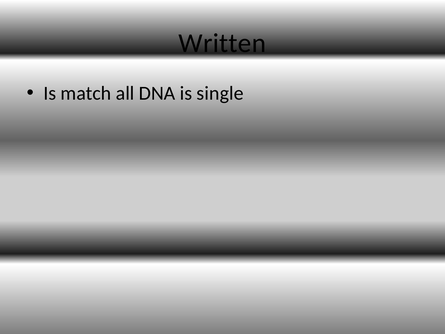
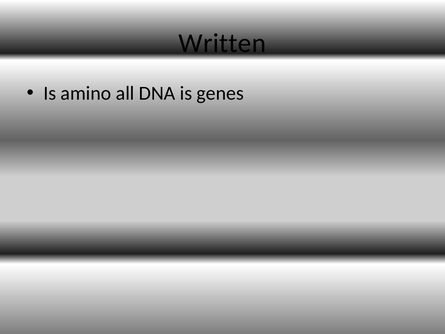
match: match -> amino (86, 93)
single: single -> genes (220, 93)
